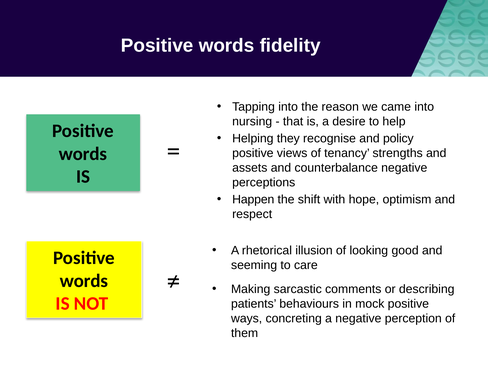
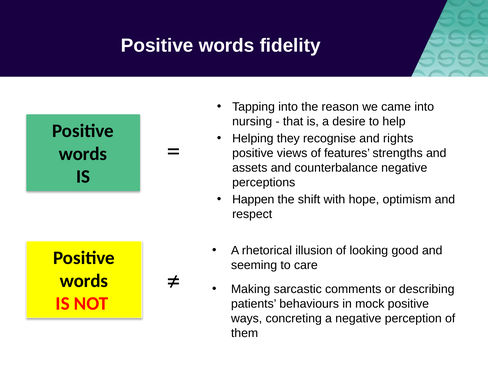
policy: policy -> rights (398, 139)
tenancy: tenancy -> features (347, 153)
